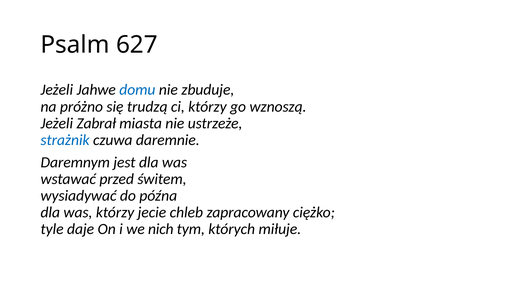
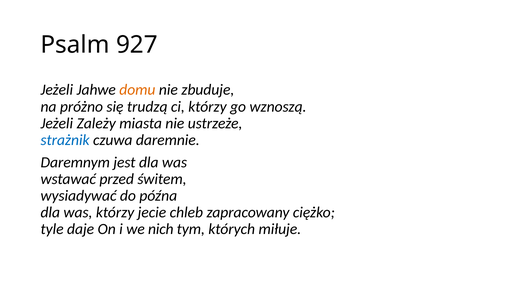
627: 627 -> 927 (137, 45)
domu colour: blue -> orange (137, 90)
Zabrał: Zabrał -> Zależy (96, 123)
